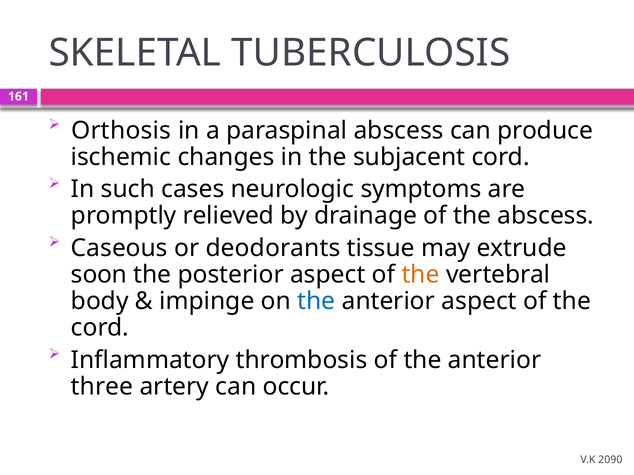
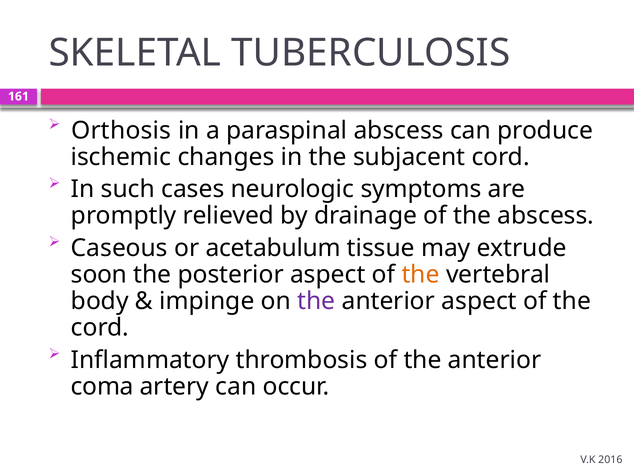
deodorants: deodorants -> acetabulum (273, 248)
the colour: blue -> purple (316, 301)
three: three -> coma (102, 387)
2090: 2090 -> 2016 (610, 460)
